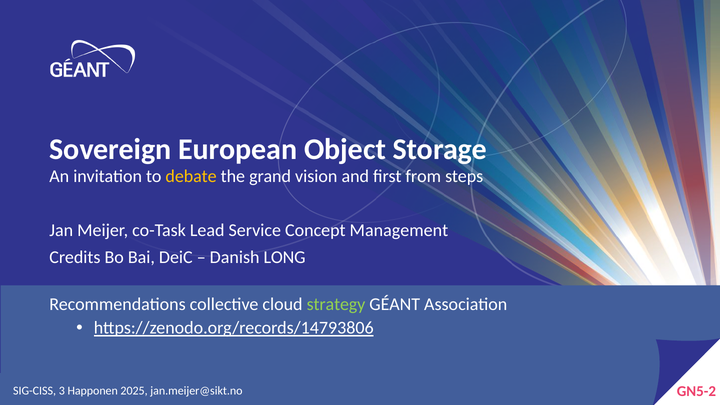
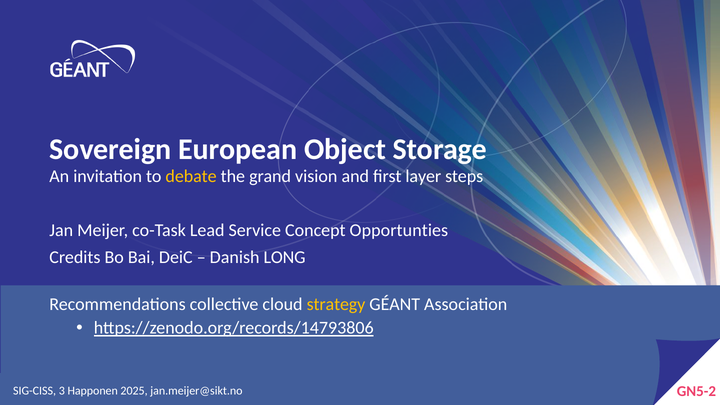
from: from -> layer (423, 176)
Management: Management -> Opportunties (399, 230)
strategy colour: light green -> yellow (336, 304)
